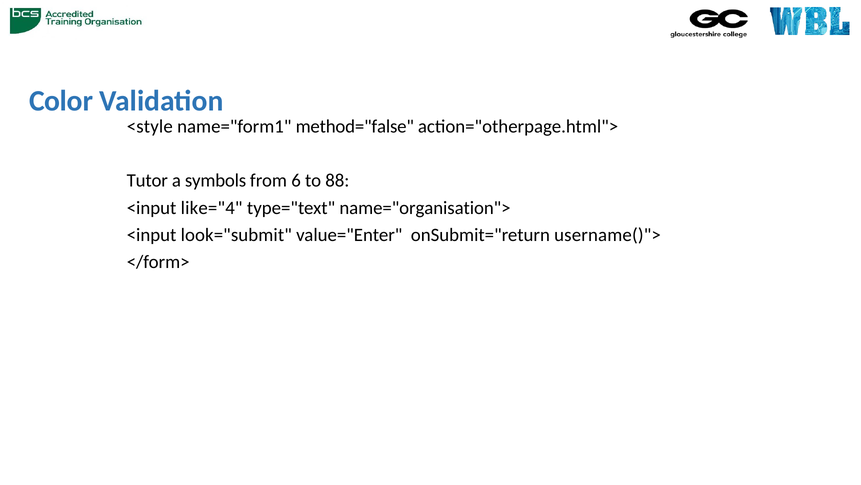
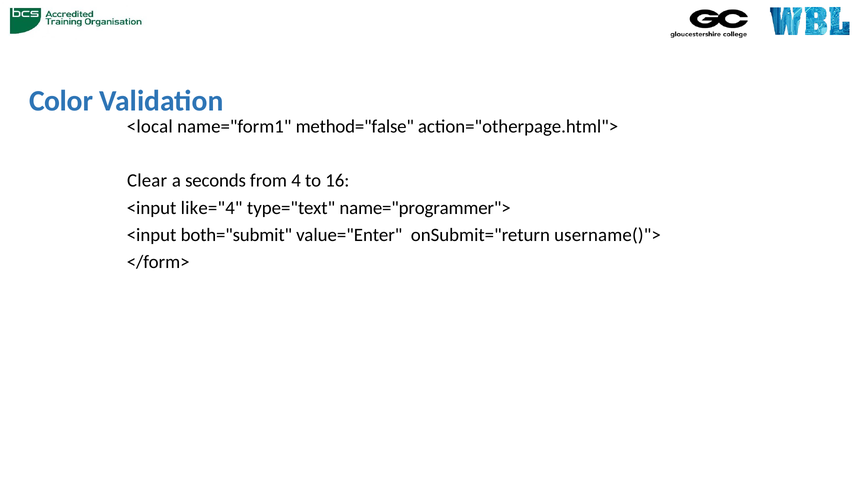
<style: <style -> <local (150, 126)
Tutor: Tutor -> Clear (147, 180)
symbols: symbols -> seconds (216, 180)
6: 6 -> 4 (296, 180)
88: 88 -> 16 (337, 180)
name="organisation">: name="organisation"> -> name="programmer"> (425, 208)
look="submit: look="submit -> both="submit (236, 235)
